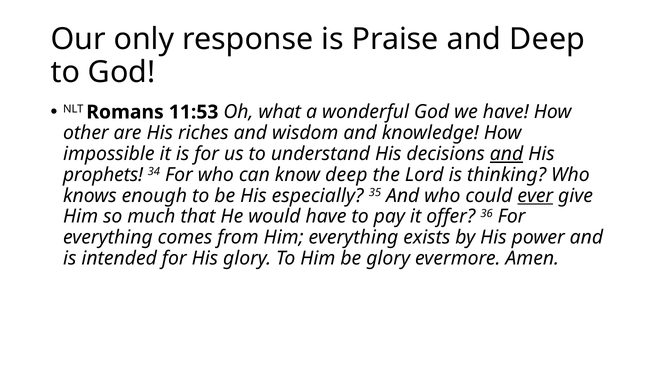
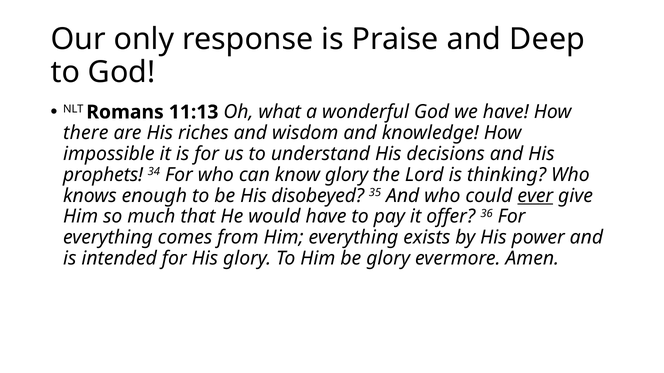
11:53: 11:53 -> 11:13 (194, 112)
other: other -> there (86, 133)
and underline: present -> none (507, 154)
know deep: deep -> glory (347, 175)
especially: especially -> disobeyed (318, 196)
